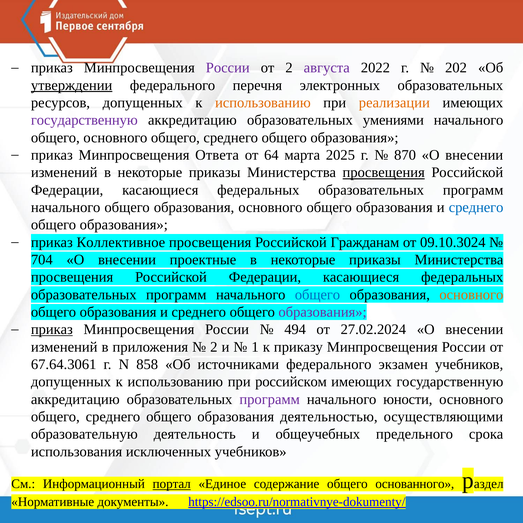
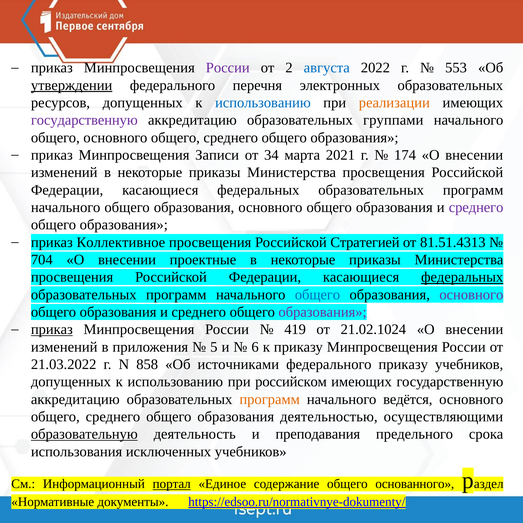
августа colour: purple -> blue (327, 68)
202: 202 -> 553 (456, 68)
использованию colour: orange -> blue (263, 103)
умениями: умениями -> группами (393, 120)
Ответа: Ответа -> Записи (217, 155)
64: 64 -> 34 (271, 155)
2025: 2025 -> 2021 (340, 155)
870: 870 -> 174 (405, 155)
просвещения underline: present -> none (384, 173)
среднего colour: blue -> purple (476, 207)
Гражданам: Гражданам -> Стратегией (365, 242)
09.10.3024: 09.10.3024 -> 81.51.4313 (453, 242)
федеральных underline: none -> present (462, 277)
основного colour: orange -> purple (471, 295)
494: 494 -> 419 (295, 329)
27.02.2024: 27.02.2024 -> 21.02.1024 (373, 329)
2: 2 -> 5 (214, 347)
1: 1 -> 6 (255, 347)
67.64.3061: 67.64.3061 -> 21.03.2022 (64, 364)
федерального экзамен: экзамен -> приказу (403, 364)
программ colour: purple -> orange (270, 399)
юности: юности -> ведётся (408, 399)
образовательную underline: none -> present (84, 434)
общеучебных: общеучебных -> преподавания (318, 434)
